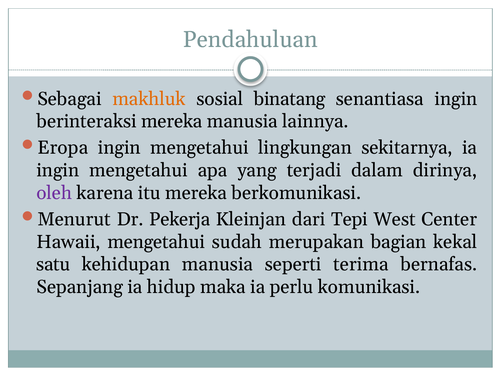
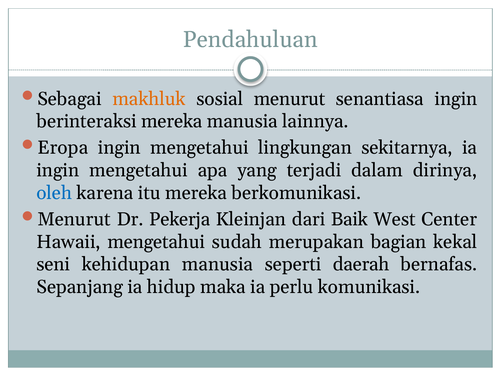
sosial binatang: binatang -> menurut (290, 99)
oleh colour: purple -> blue (54, 193)
Tepi: Tepi -> Baik (350, 219)
satu: satu -> seni (53, 264)
terima: terima -> daerah (361, 264)
